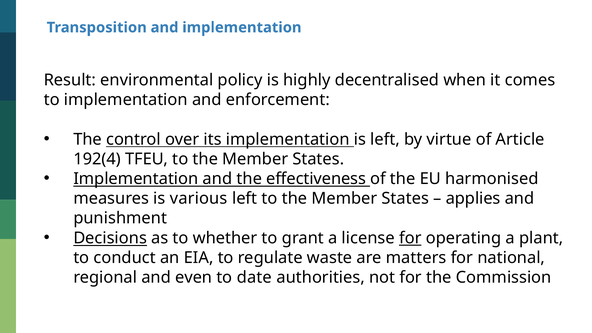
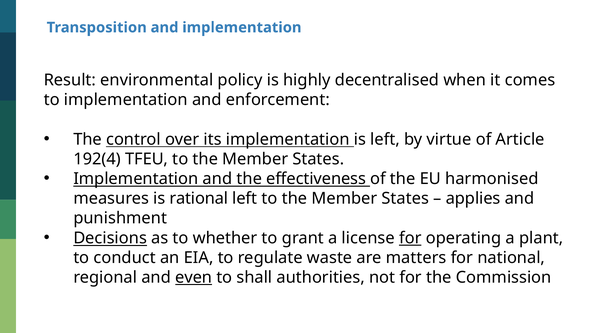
various: various -> rational (199, 198)
even underline: none -> present (194, 277)
date: date -> shall (254, 277)
